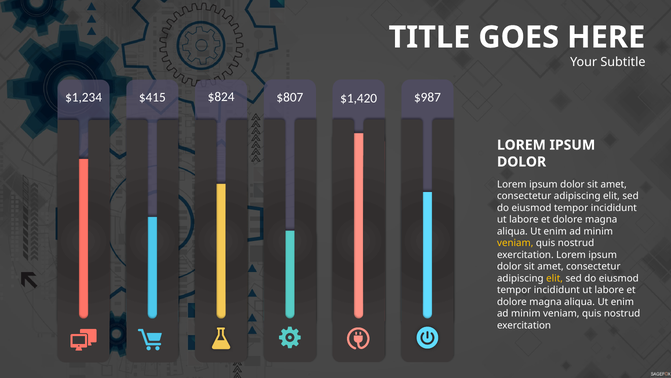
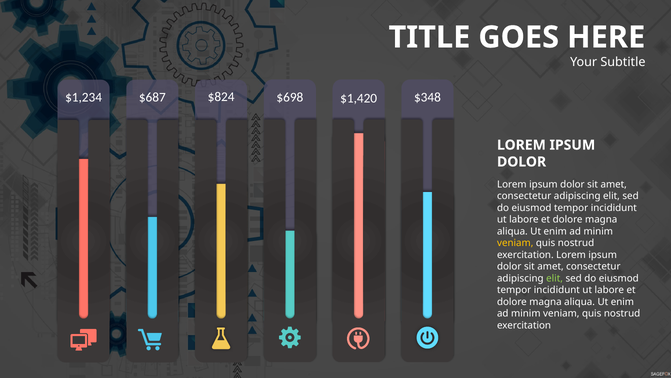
$415: $415 -> $687 (152, 97)
$807: $807 -> $698 (290, 97)
$987: $987 -> $348 (427, 97)
elit colour: yellow -> light green (555, 278)
